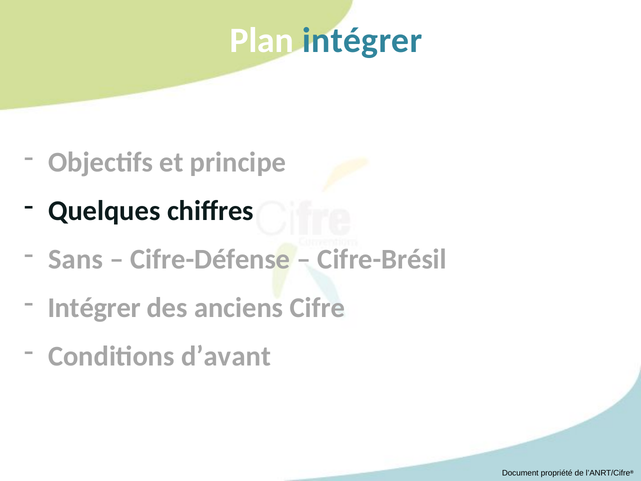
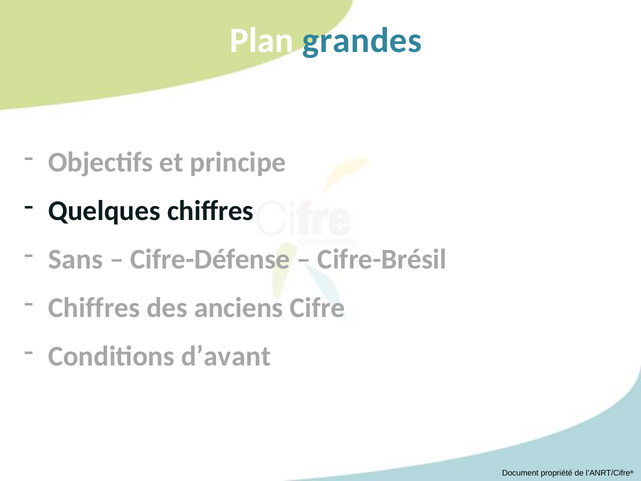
Plan intégrer: intégrer -> grandes (362, 40)
Intégrer: Intégrer -> Chiffres (94, 308)
